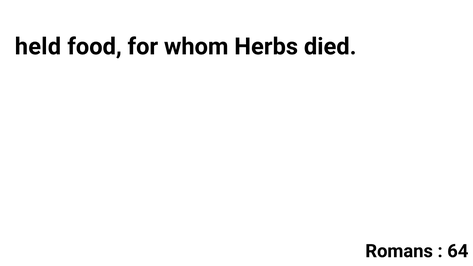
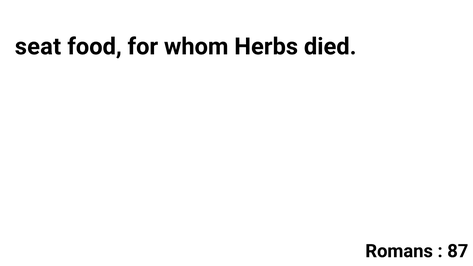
held: held -> seat (38, 47)
64: 64 -> 87 (458, 251)
